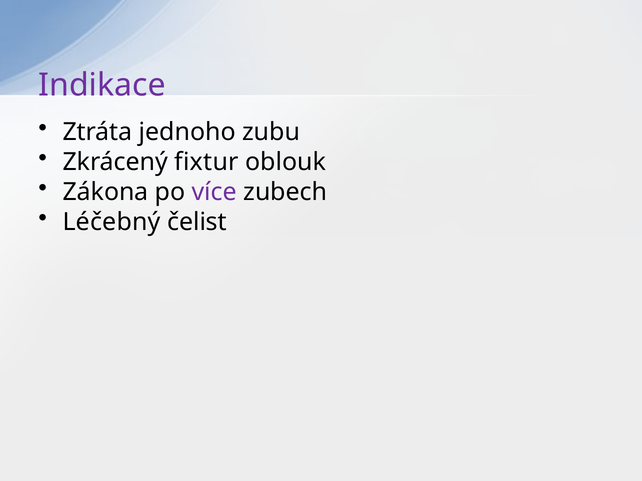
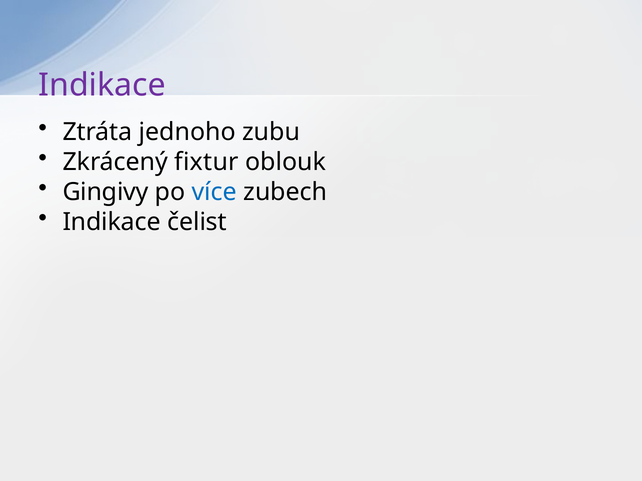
Zákona: Zákona -> Gingivy (106, 192)
více colour: purple -> blue (214, 192)
Léčebný: Léčebný -> Indikace (112, 222)
